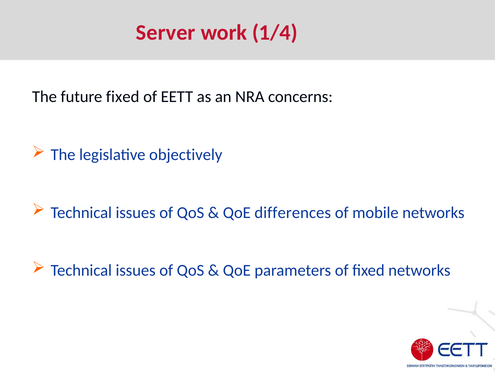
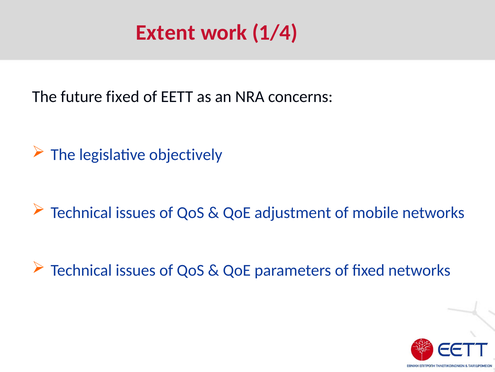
Server: Server -> Extent (166, 32)
differences: differences -> adjustment (293, 212)
